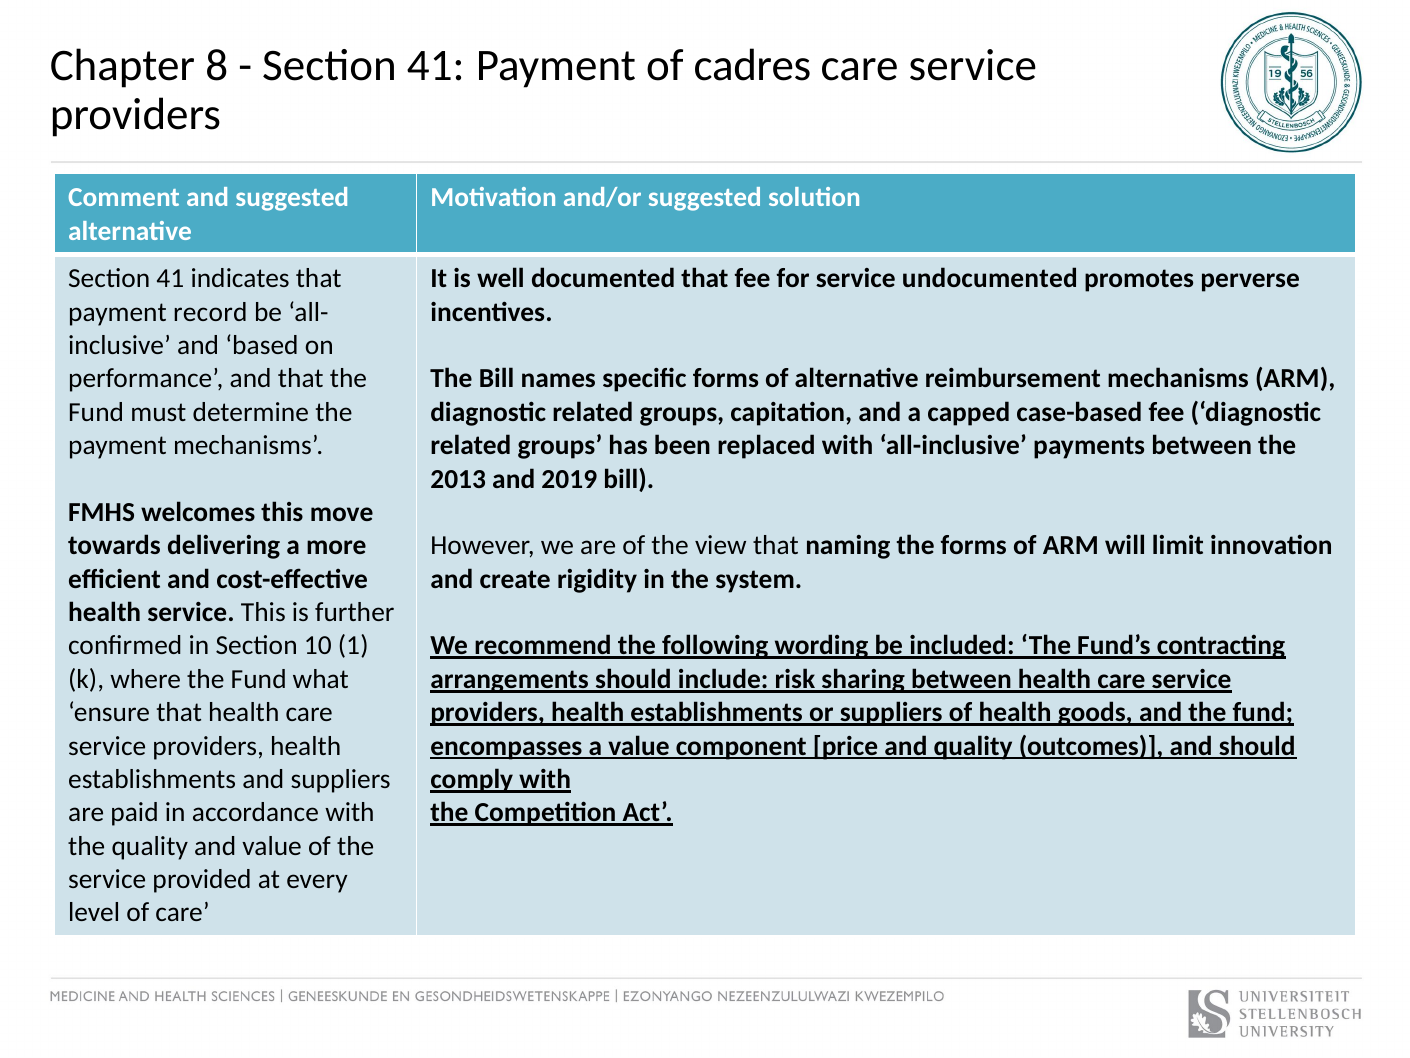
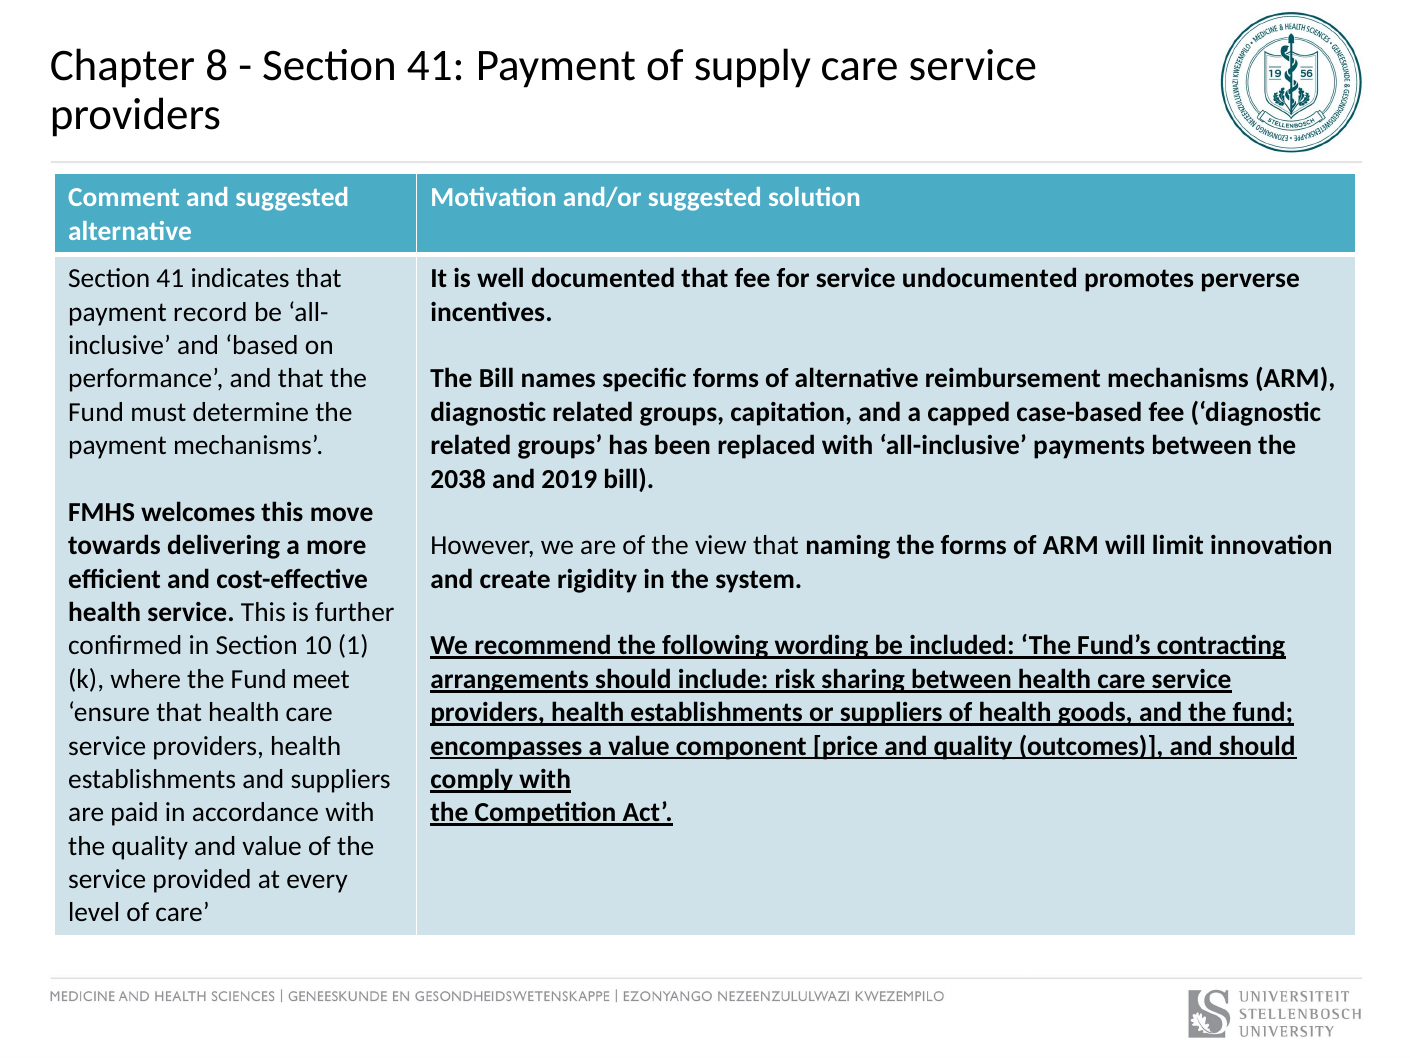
cadres: cadres -> supply (752, 65)
2013: 2013 -> 2038 (458, 479)
what: what -> meet (321, 679)
